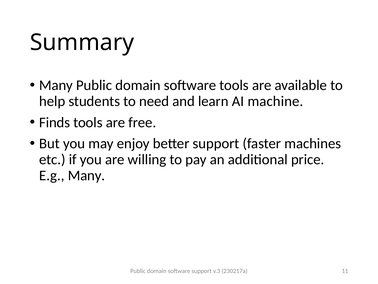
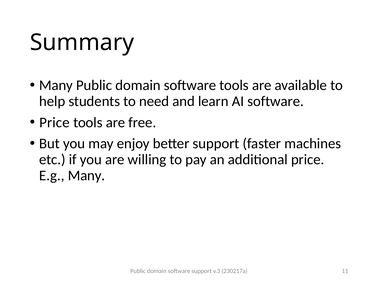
AI machine: machine -> software (276, 101)
Finds: Finds -> Price (55, 122)
